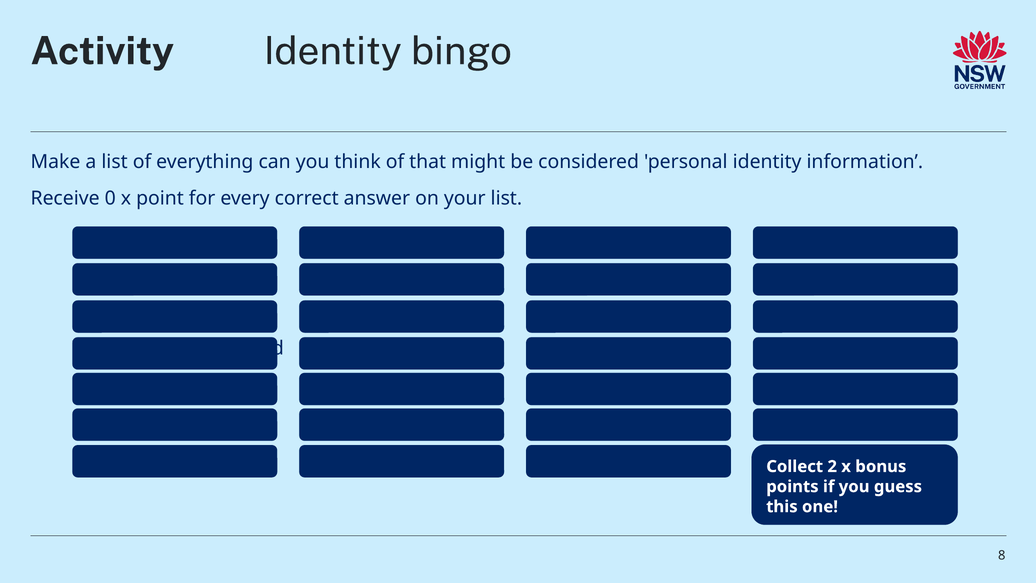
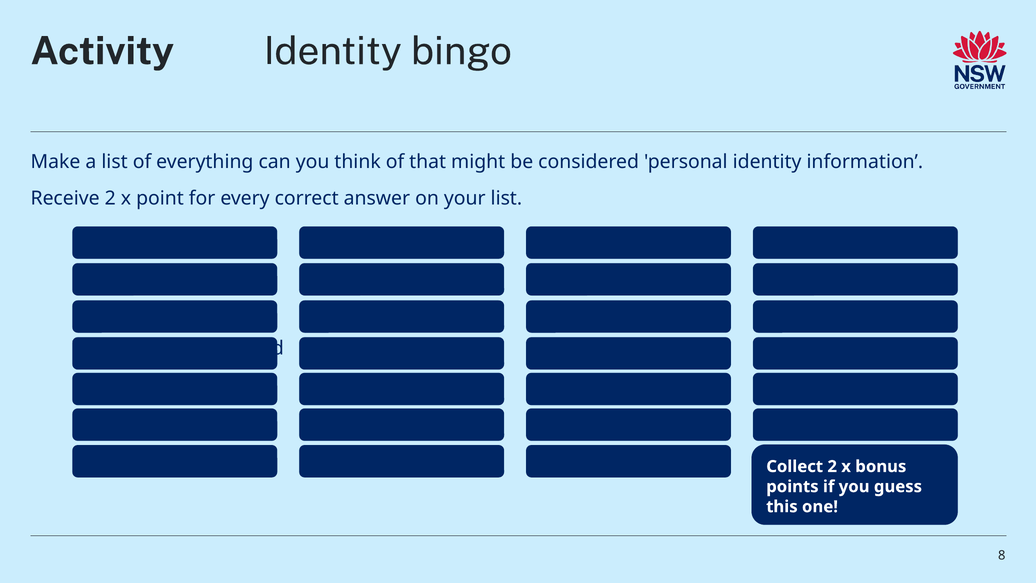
Receive 0: 0 -> 2 (110, 198)
